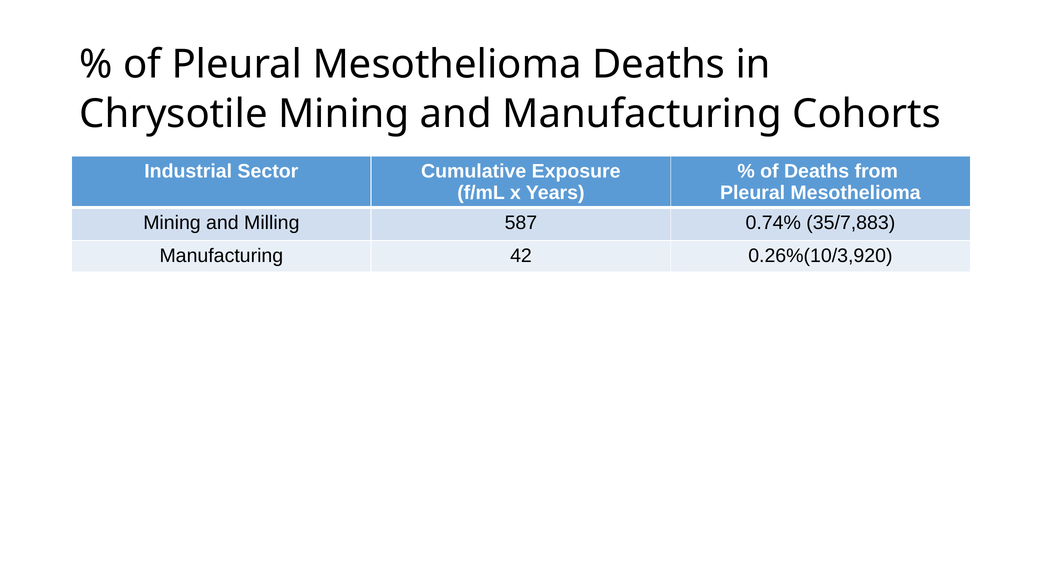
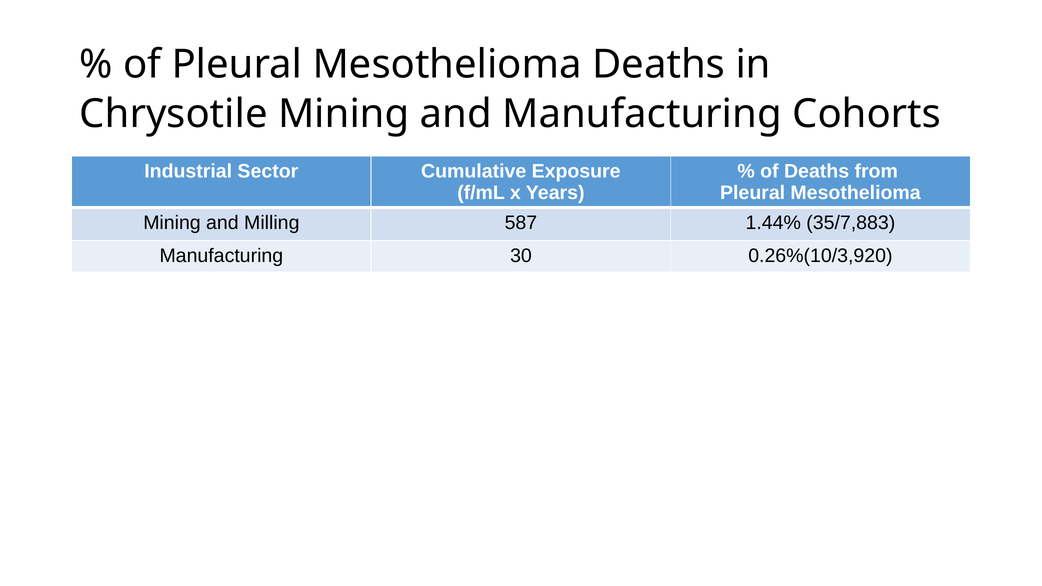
0.74%: 0.74% -> 1.44% (773, 223)
42: 42 -> 30 (521, 256)
